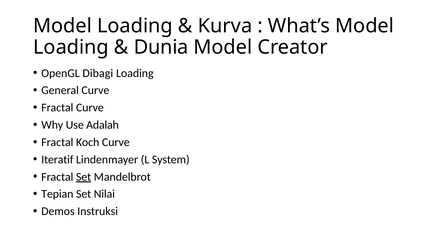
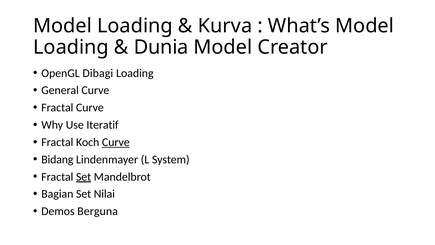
Adalah: Adalah -> Iteratif (103, 125)
Curve underline: none -> present (116, 142)
Iteratif: Iteratif -> Bidang (57, 159)
Tepian: Tepian -> Bagian (57, 194)
Instruksi: Instruksi -> Berguna (98, 211)
